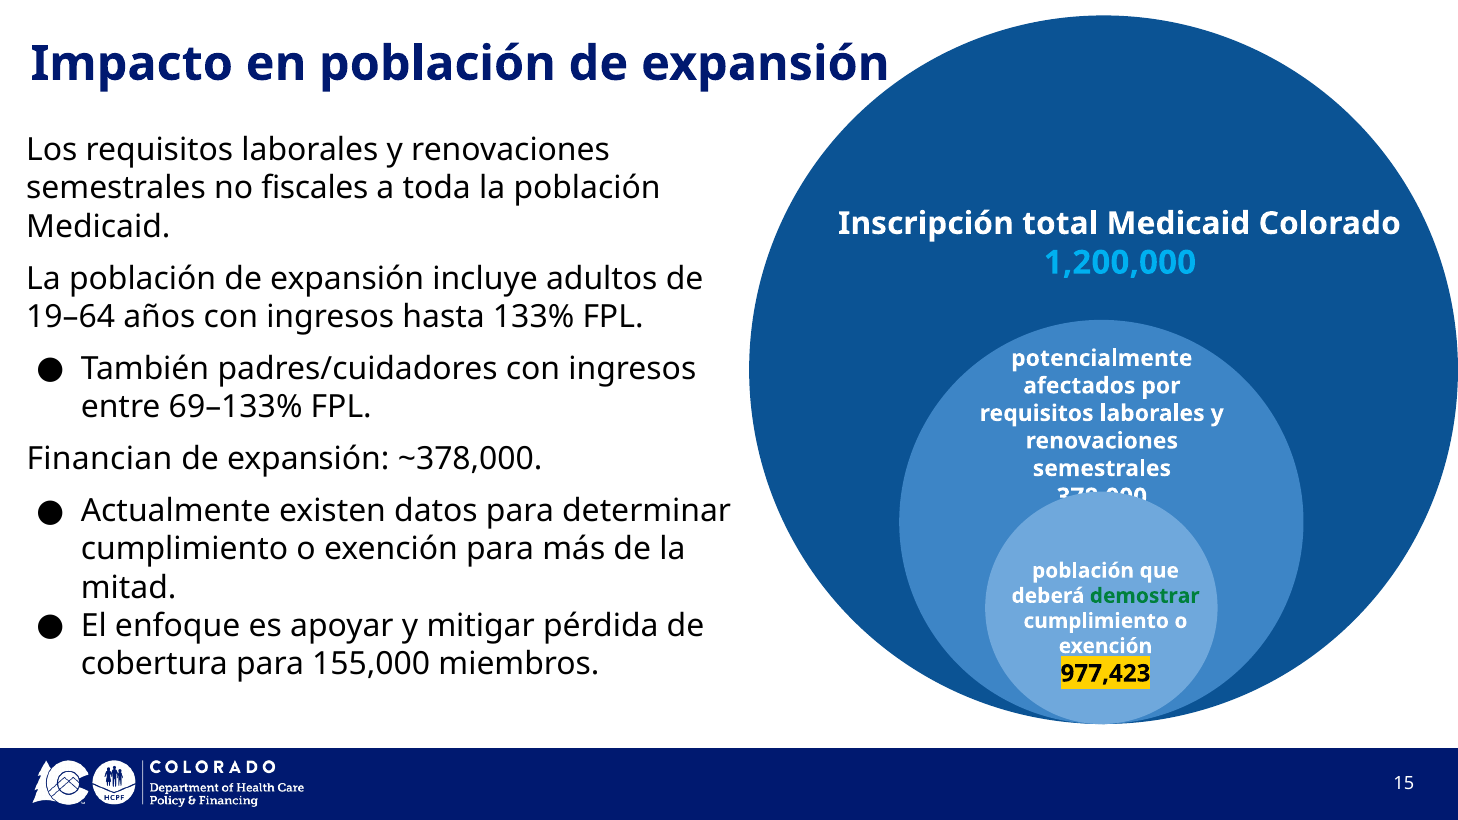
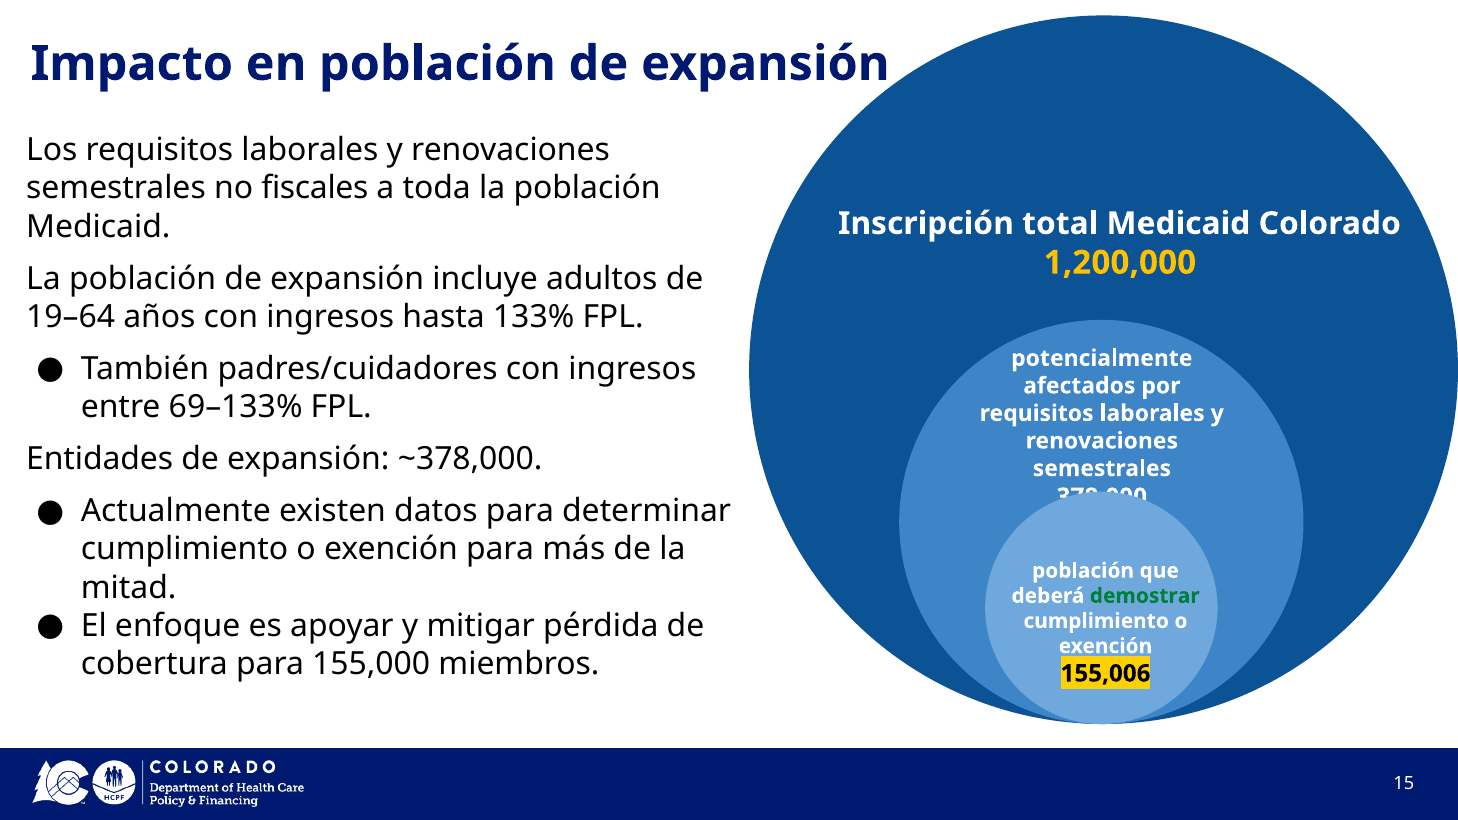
1,200,000 colour: light blue -> yellow (1120, 263)
Financian: Financian -> Entidades (100, 459)
977,423: 977,423 -> 155,006 (1106, 674)
